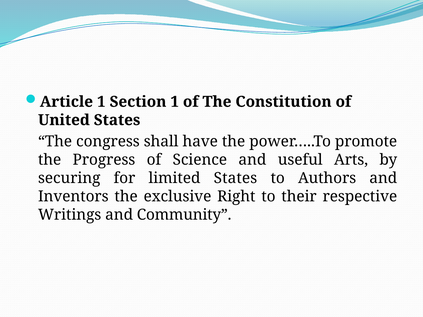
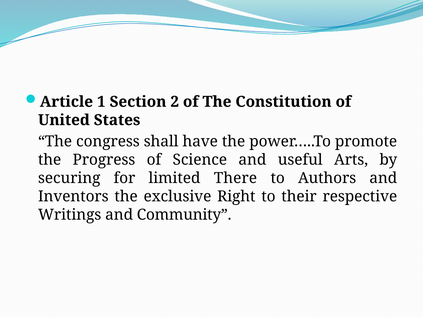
Section 1: 1 -> 2 (175, 102)
limited States: States -> There (235, 178)
